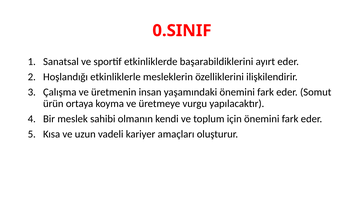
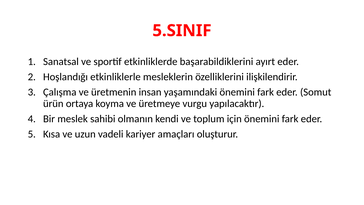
0.SINIF: 0.SINIF -> 5.SINIF (182, 31)
